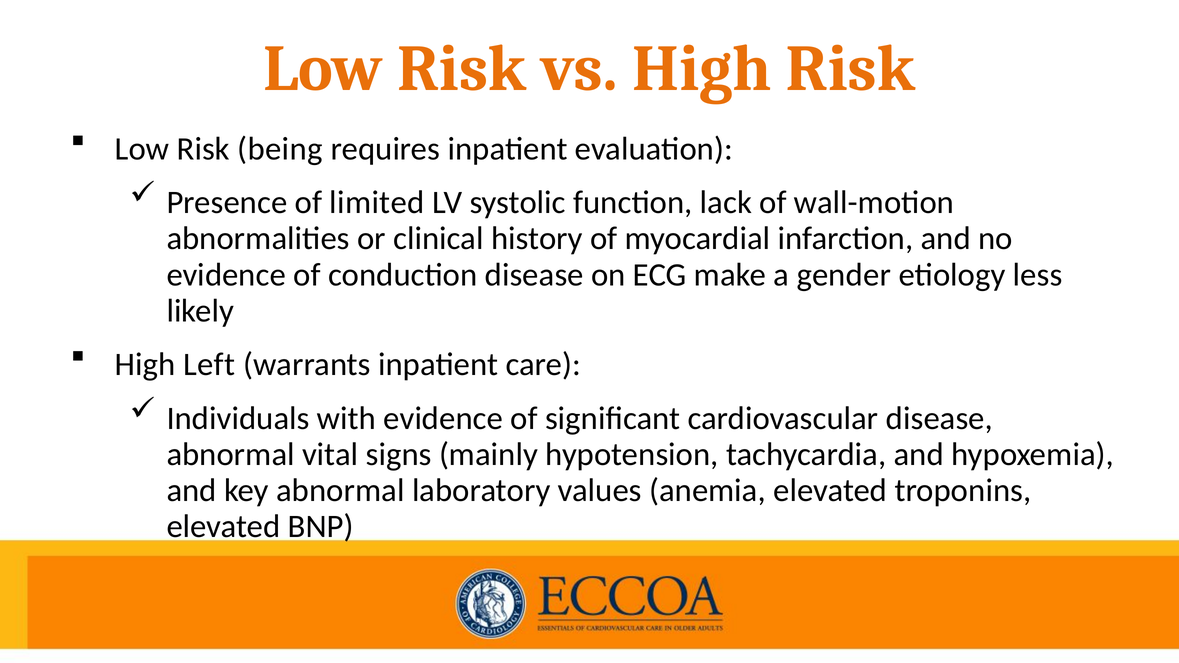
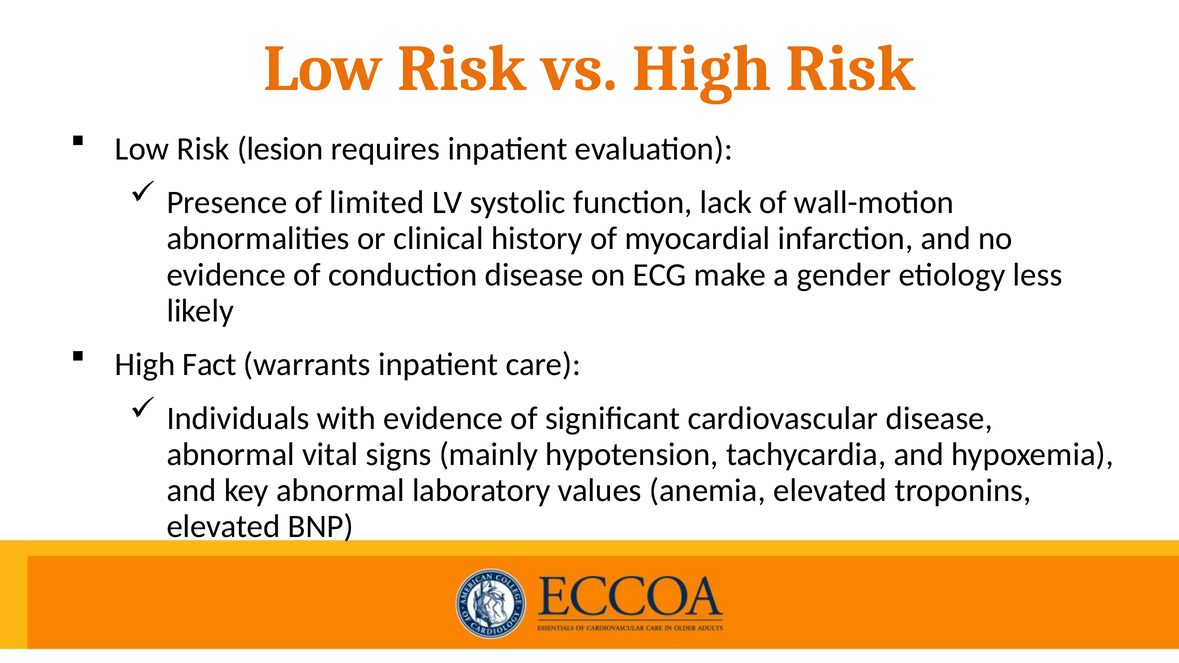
being: being -> lesion (280, 149)
Left: Left -> Fact (210, 365)
